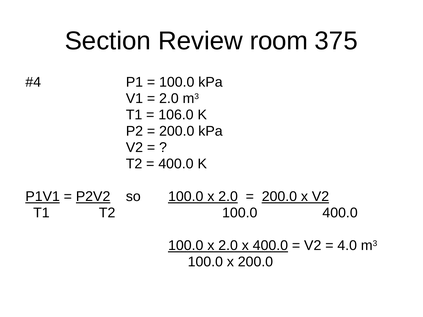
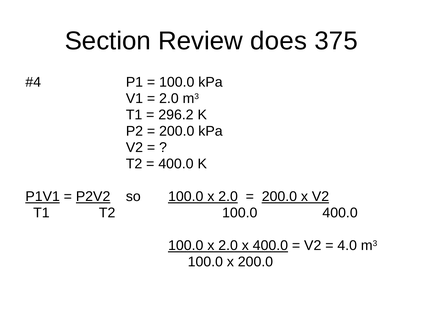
room: room -> does (279, 41)
106.0: 106.0 -> 296.2 (176, 115)
